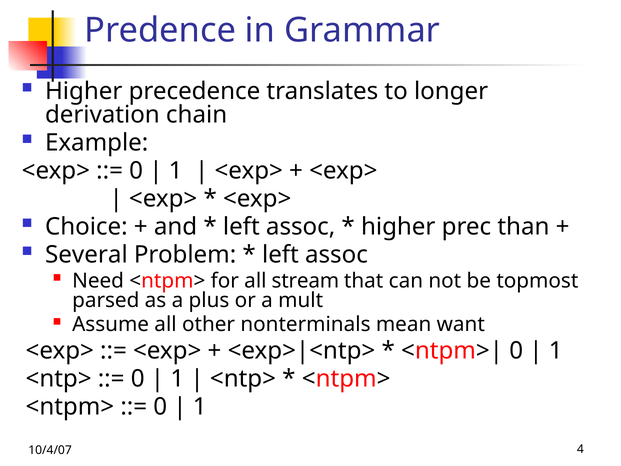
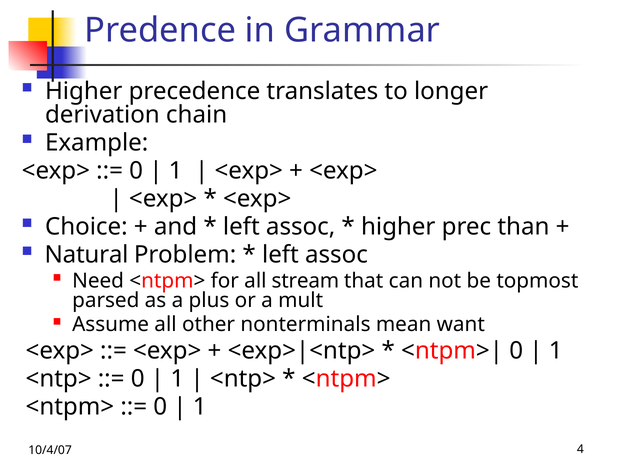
Several: Several -> Natural (87, 255)
